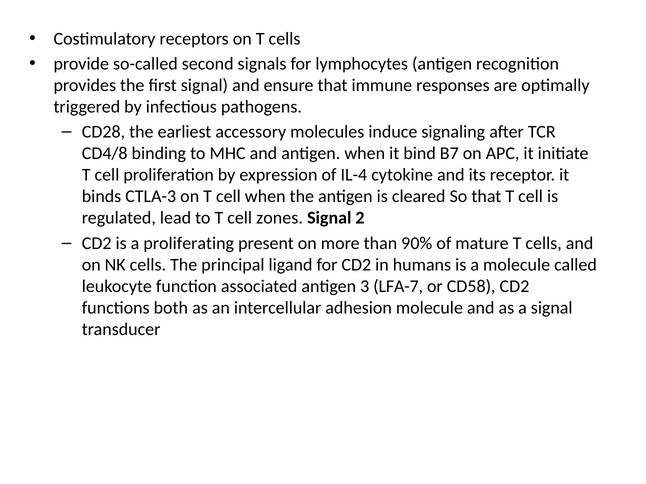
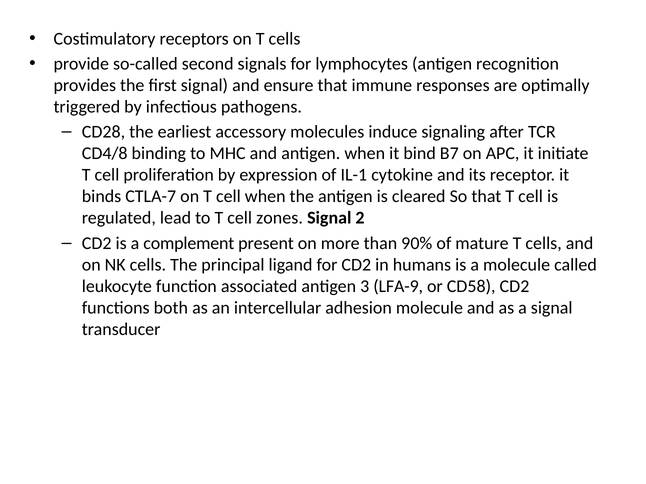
IL-4: IL-4 -> IL-1 (354, 175)
CTLA-3: CTLA-3 -> CTLA-7 (151, 197)
proliferating: proliferating -> complement (189, 243)
LFA-7: LFA-7 -> LFA-9 (398, 286)
